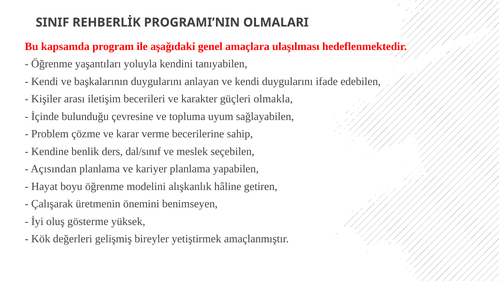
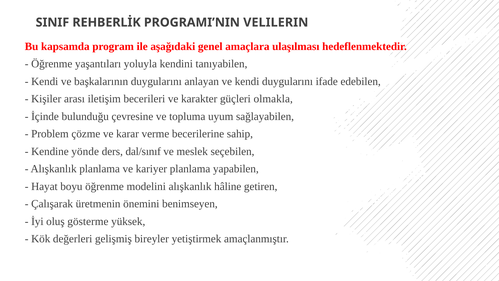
OLMALARI: OLMALARI -> VELILERIN (276, 22)
benlik: benlik -> yönde (85, 151)
Açısından: Açısından -> Alışkanlık (54, 169)
